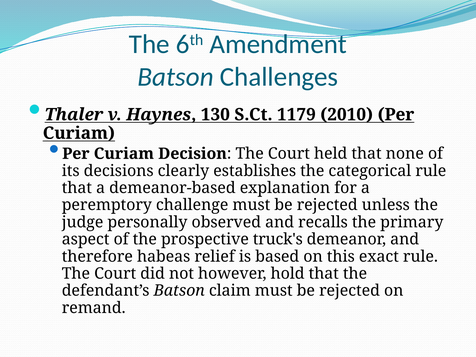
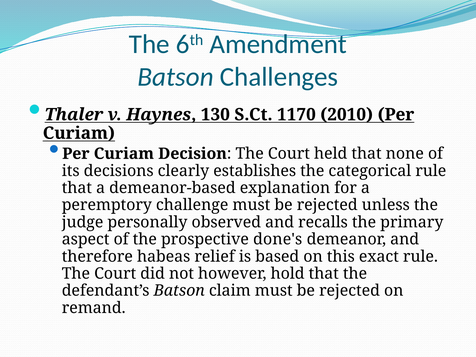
1179: 1179 -> 1170 (296, 115)
truck's: truck's -> done's (278, 239)
